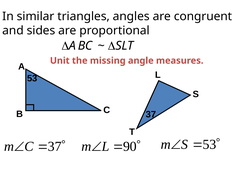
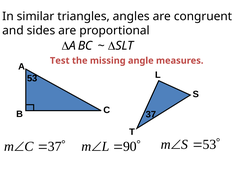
Unit: Unit -> Test (60, 61)
